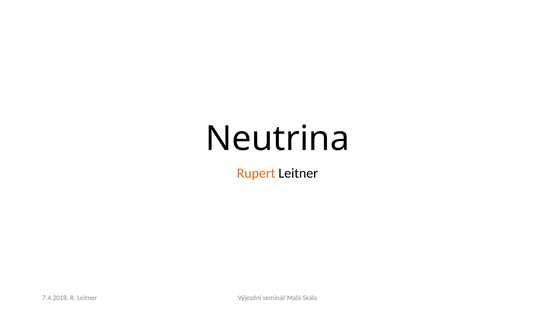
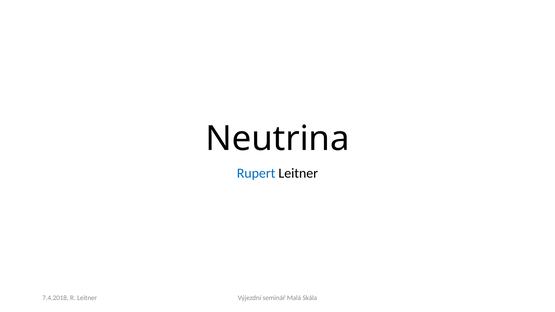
Rupert colour: orange -> blue (256, 173)
